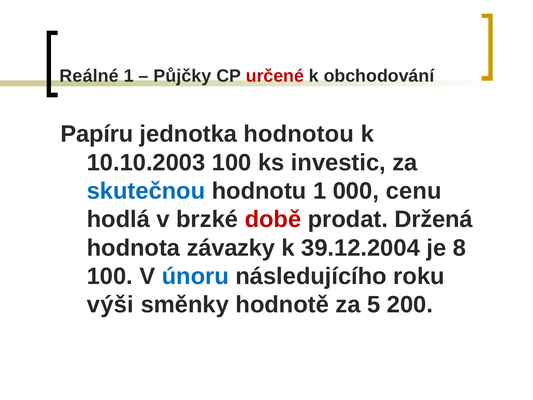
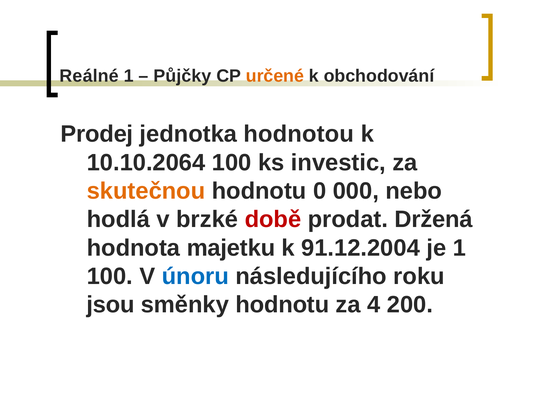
určené colour: red -> orange (275, 76)
Papíru: Papíru -> Prodej (97, 134)
10.10.2003: 10.10.2003 -> 10.10.2064 (146, 162)
skutečnou colour: blue -> orange (146, 191)
hodnotu 1: 1 -> 0 (320, 191)
cenu: cenu -> nebo (414, 191)
závazky: závazky -> majetku (231, 248)
39.12.2004: 39.12.2004 -> 91.12.2004 (361, 248)
je 8: 8 -> 1 (459, 248)
výši: výši -> jsou (111, 305)
směnky hodnotě: hodnotě -> hodnotu (282, 305)
5: 5 -> 4 (374, 305)
